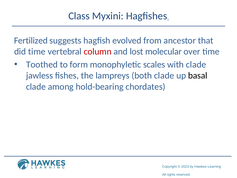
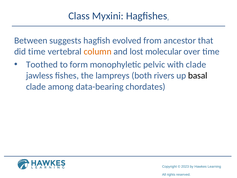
Fertilized: Fertilized -> Between (31, 41)
column colour: red -> orange (98, 52)
scales: scales -> pelvic (154, 64)
both clade: clade -> rivers (164, 75)
hold-bearing: hold-bearing -> data-bearing (100, 87)
